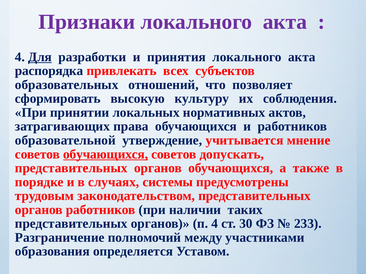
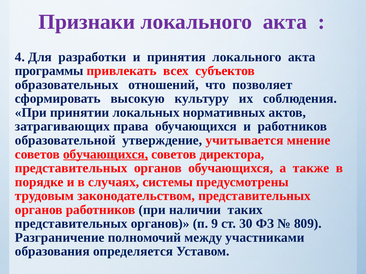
Для underline: present -> none (40, 57)
распорядка: распорядка -> программы (49, 71)
допускать: допускать -> директора (232, 154)
п 4: 4 -> 9 (215, 224)
233: 233 -> 809 (308, 224)
